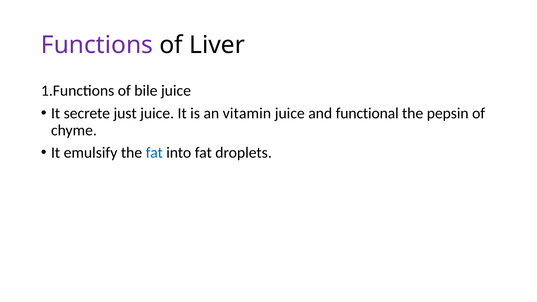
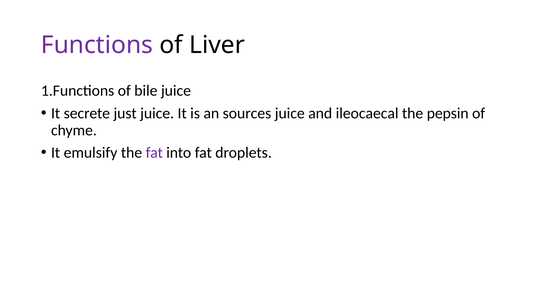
vitamin: vitamin -> sources (247, 113)
functional: functional -> ileocaecal (367, 113)
fat colour: blue -> purple (154, 153)
